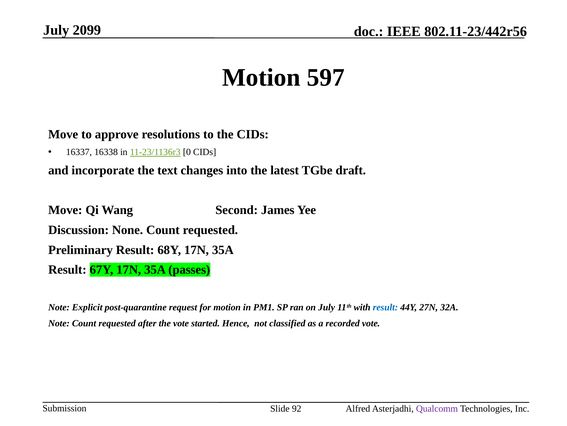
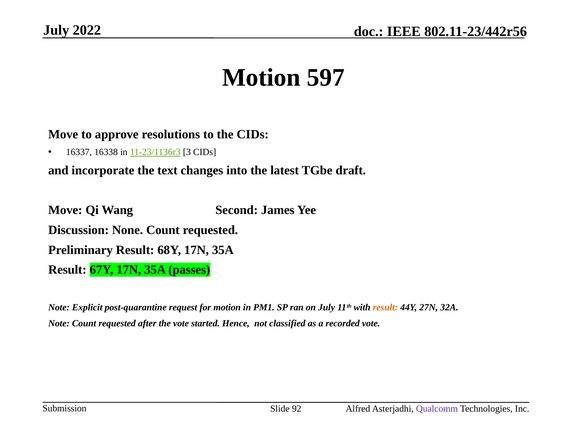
2099: 2099 -> 2022 (87, 30)
0: 0 -> 3 (187, 152)
result colour: blue -> orange (385, 307)
